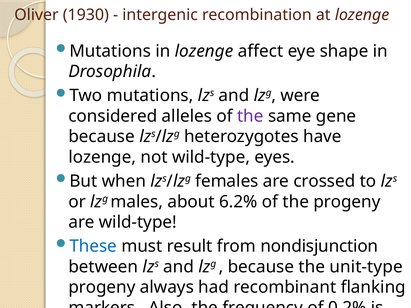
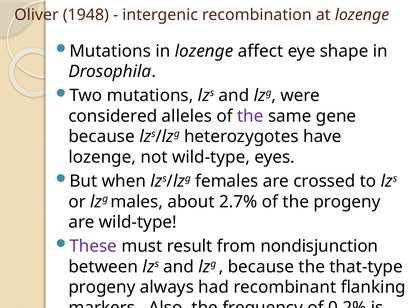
1930: 1930 -> 1948 (86, 15)
6.2%: 6.2% -> 2.7% (238, 202)
These colour: blue -> purple (93, 246)
unit-type: unit-type -> that-type (366, 267)
